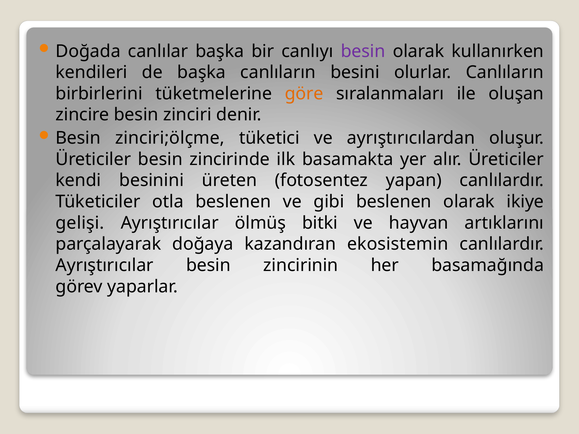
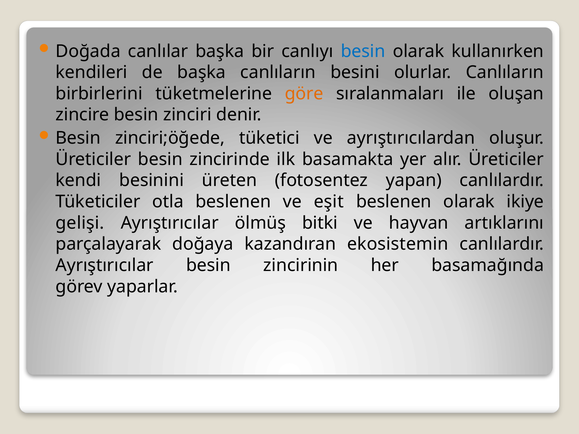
besin colour: purple -> blue (363, 51)
zinciri;ölçme: zinciri;ölçme -> zinciri;öğede (170, 138)
gibi: gibi -> eşit (329, 202)
